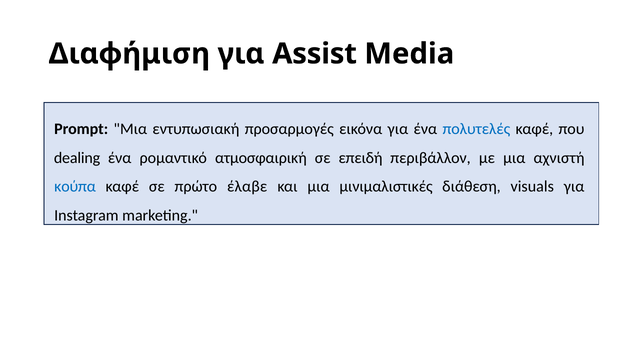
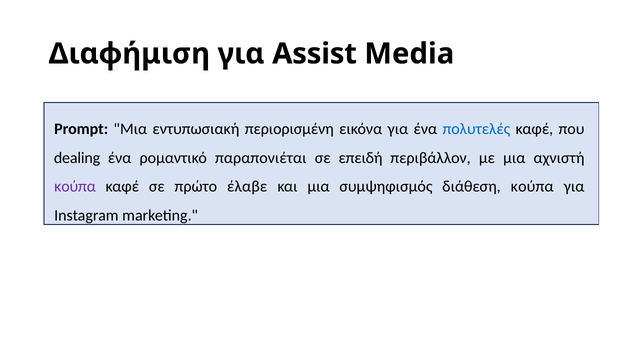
προσαρμογές: προσαρμογές -> περιορισμένη (289, 129)
ατμοσφαιρική: ατμοσφαιρική -> παραπονιέται (261, 158)
κούπα colour: blue -> purple (75, 186)
μινιμαλιστικές: μινιμαλιστικές -> συμψηφισμός (386, 186)
διάθεση visuals: visuals -> κούπα (532, 186)
